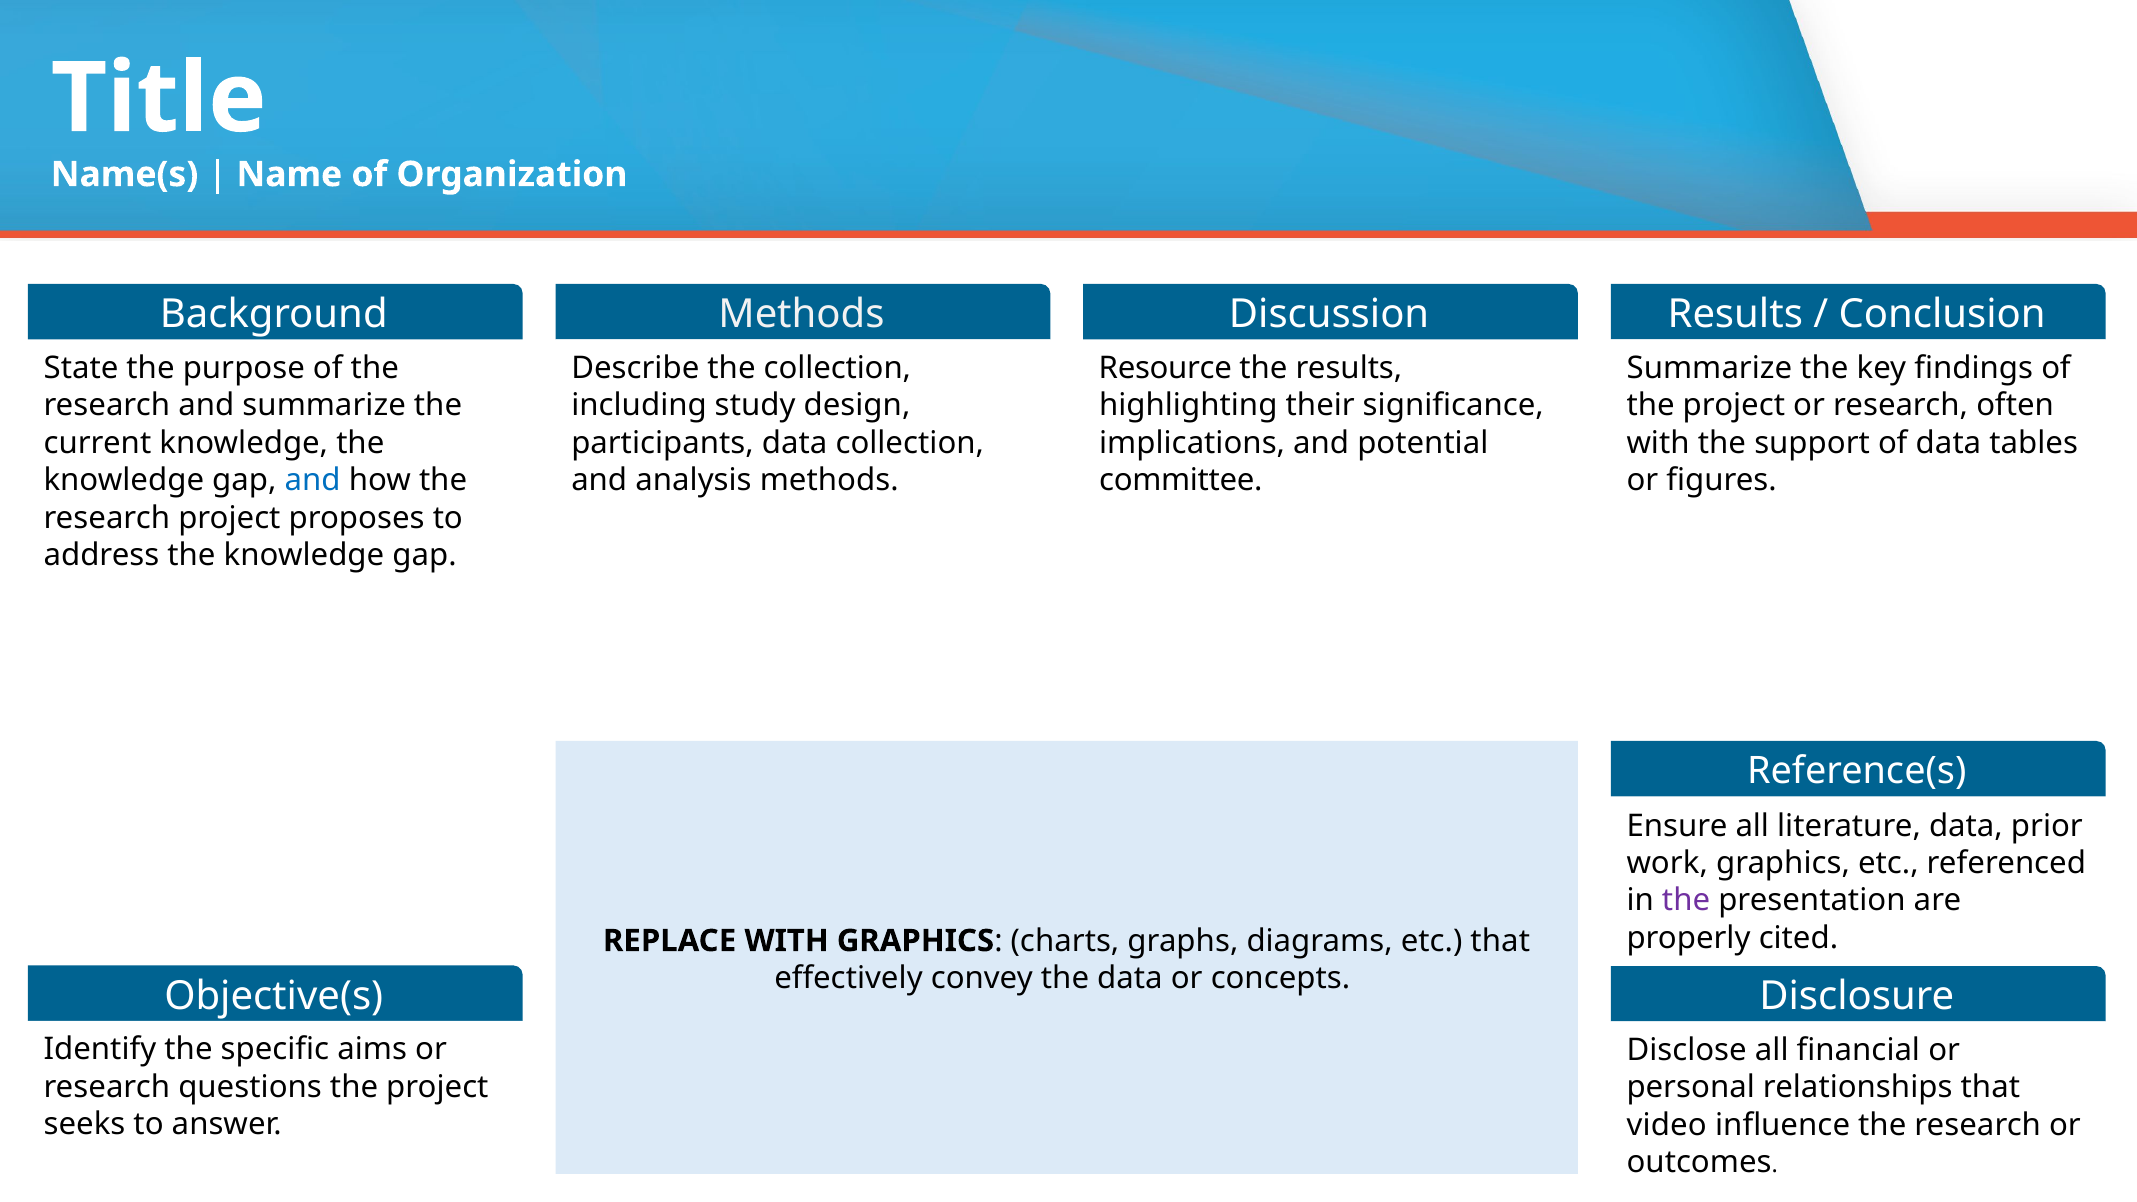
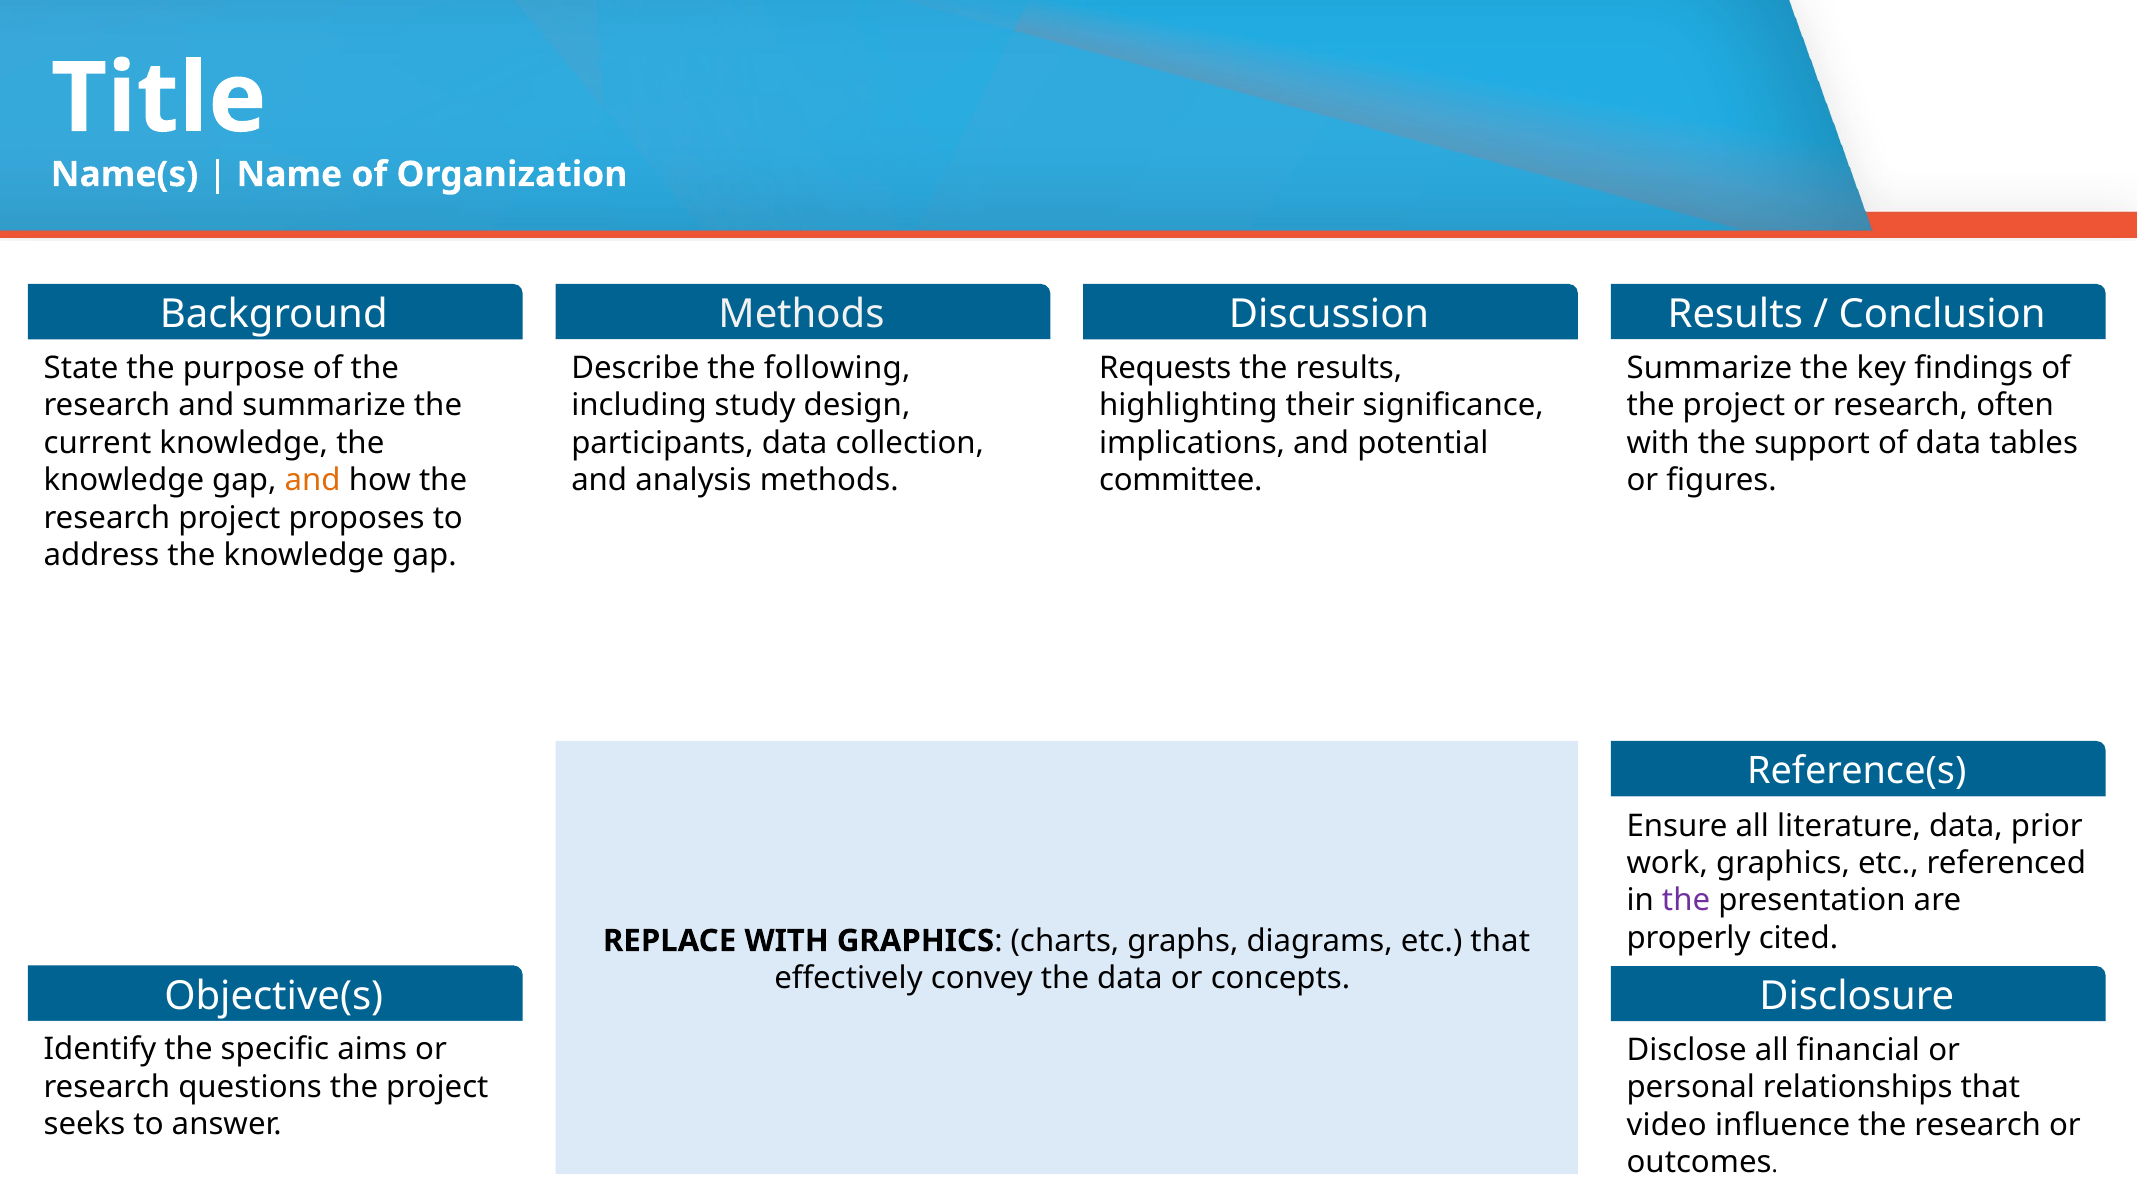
the collection: collection -> following (837, 368)
Resource: Resource -> Requests (1165, 368)
and colour: blue -> orange (313, 480)
